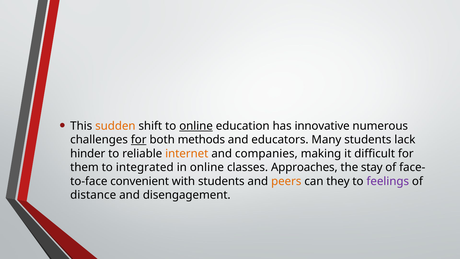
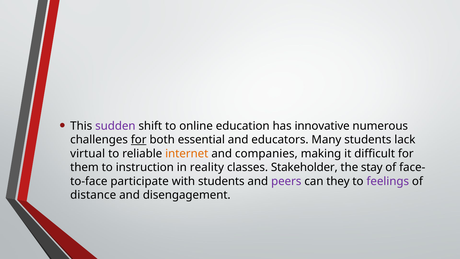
sudden colour: orange -> purple (115, 126)
online underline: present -> none (196, 126)
methods: methods -> essential (201, 140)
hinder: hinder -> virtual (88, 153)
integrated: integrated -> instruction (145, 167)
in online: online -> reality (207, 167)
Approaches: Approaches -> Stakeholder (304, 167)
convenient: convenient -> participate (140, 181)
peers colour: orange -> purple (286, 181)
